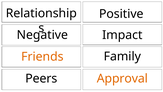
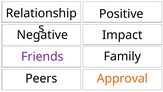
Friends colour: orange -> purple (42, 56)
